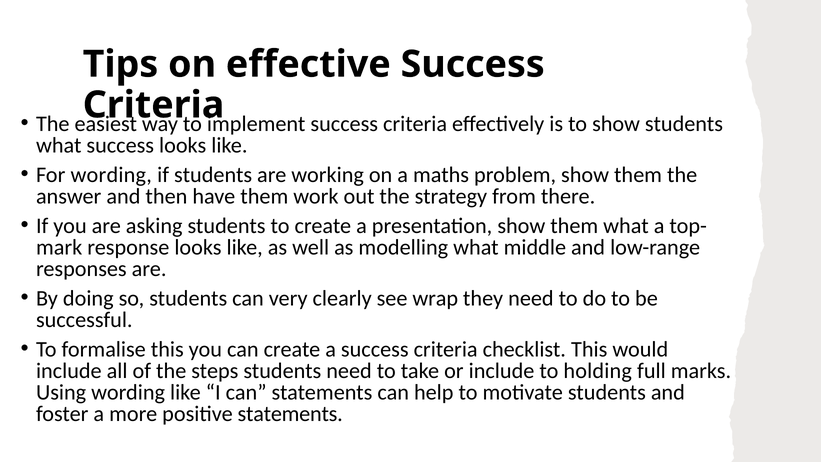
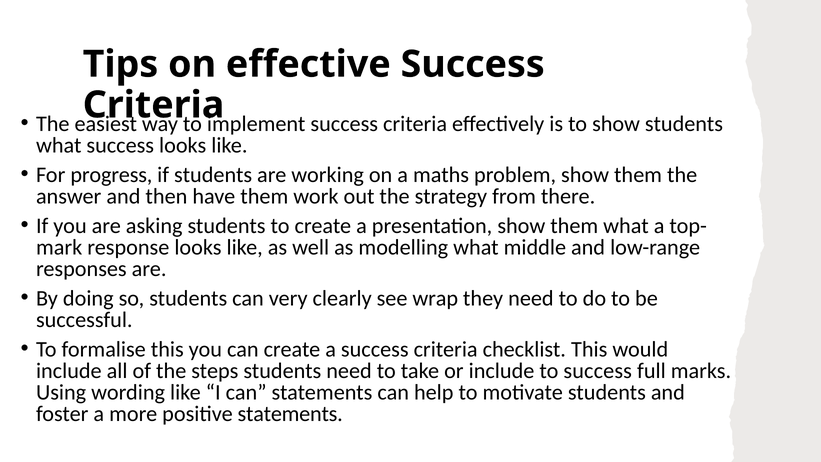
For wording: wording -> progress (111, 175)
to holding: holding -> success (598, 371)
